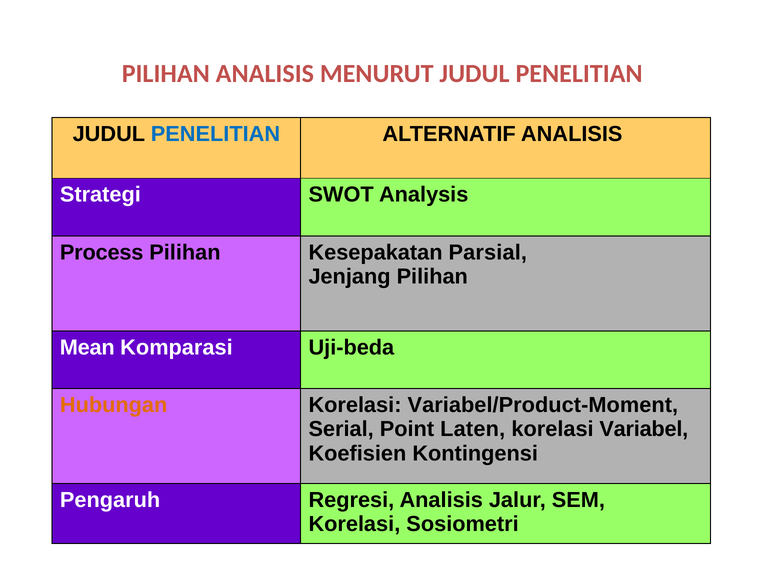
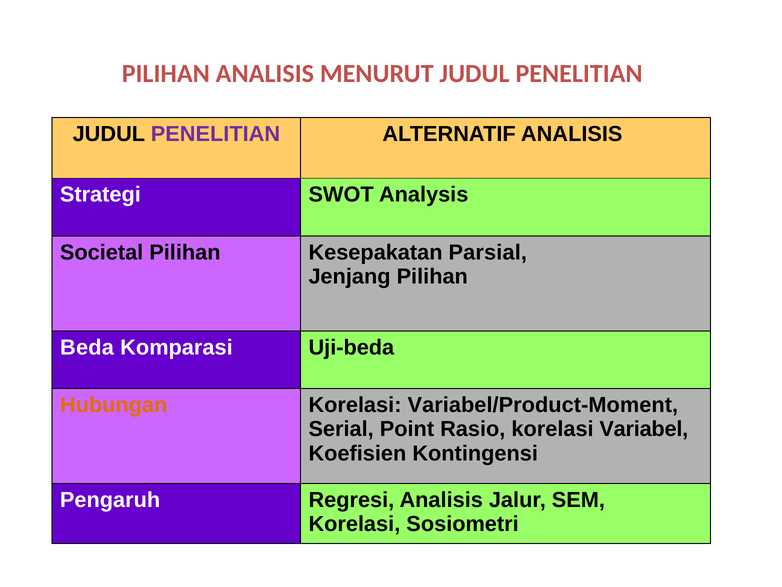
PENELITIAN colour: blue -> purple (216, 134)
Process: Process -> Societal (102, 252)
Mean: Mean -> Beda (87, 347)
Laten: Laten -> Rasio (473, 429)
